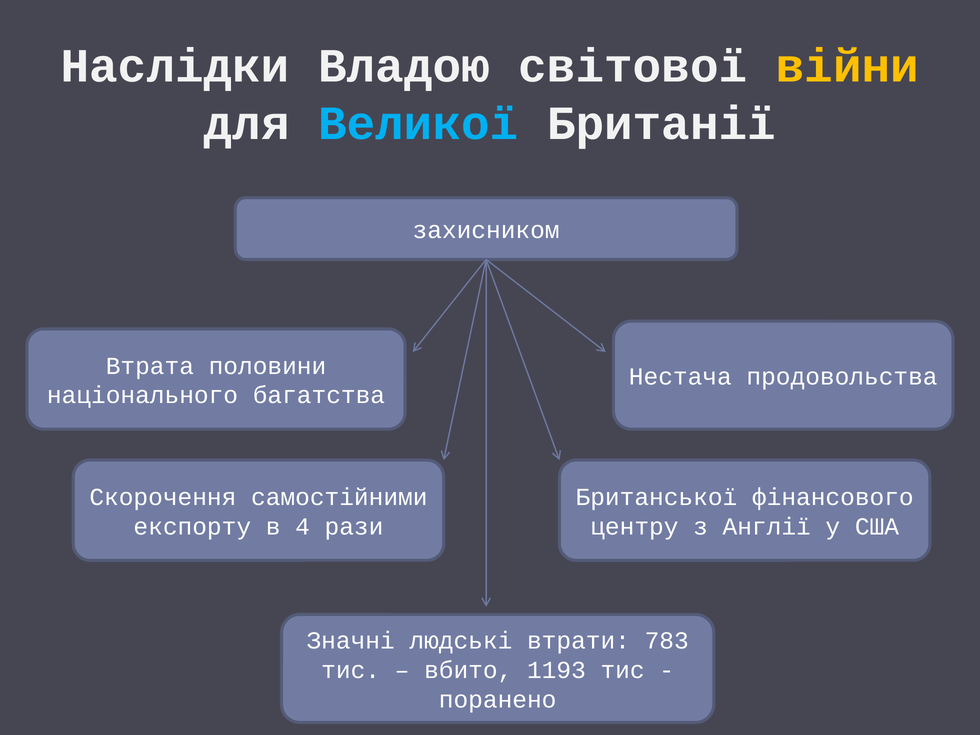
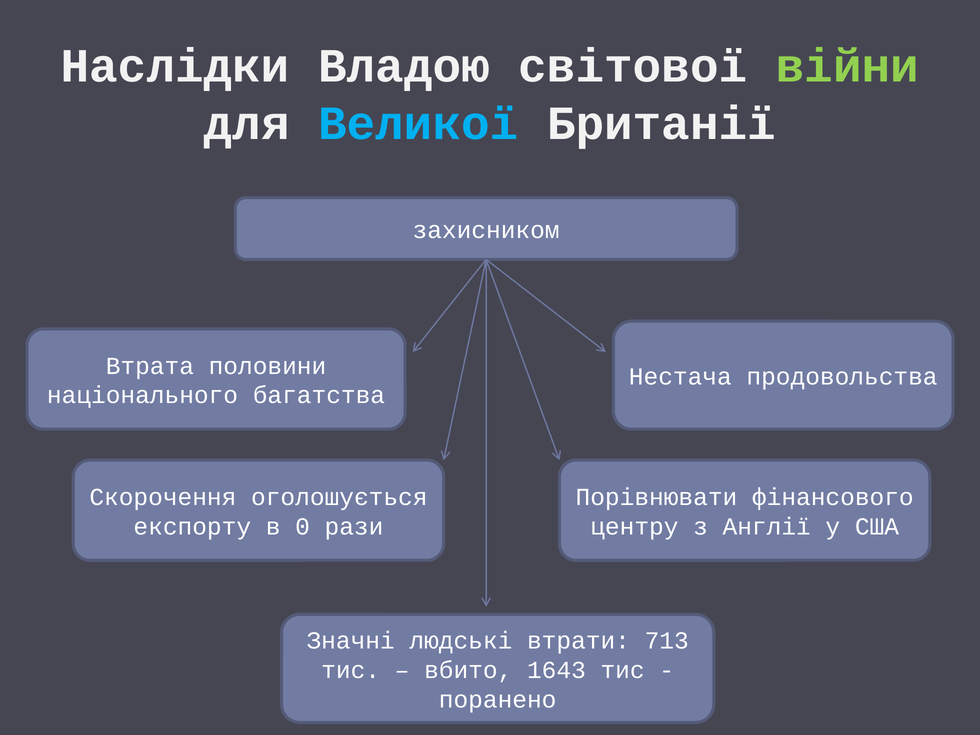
війни colour: yellow -> light green (847, 66)
самостійними: самостійними -> оголошується (339, 497)
Британської: Британської -> Порівнювати (656, 497)
4: 4 -> 0 (303, 527)
783: 783 -> 713 (667, 641)
1193: 1193 -> 1643 (556, 670)
